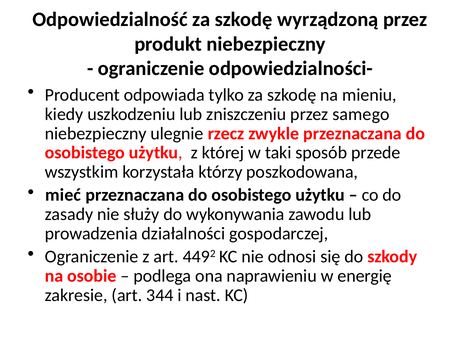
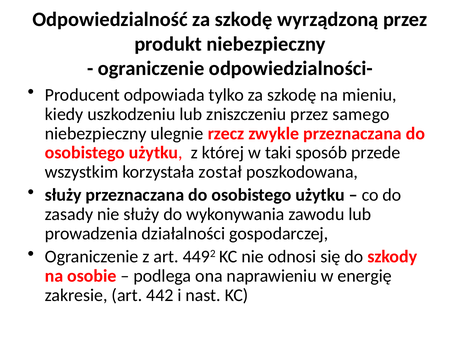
którzy: którzy -> został (220, 172)
mieć: mieć -> służy (63, 195)
344: 344 -> 442 (160, 295)
